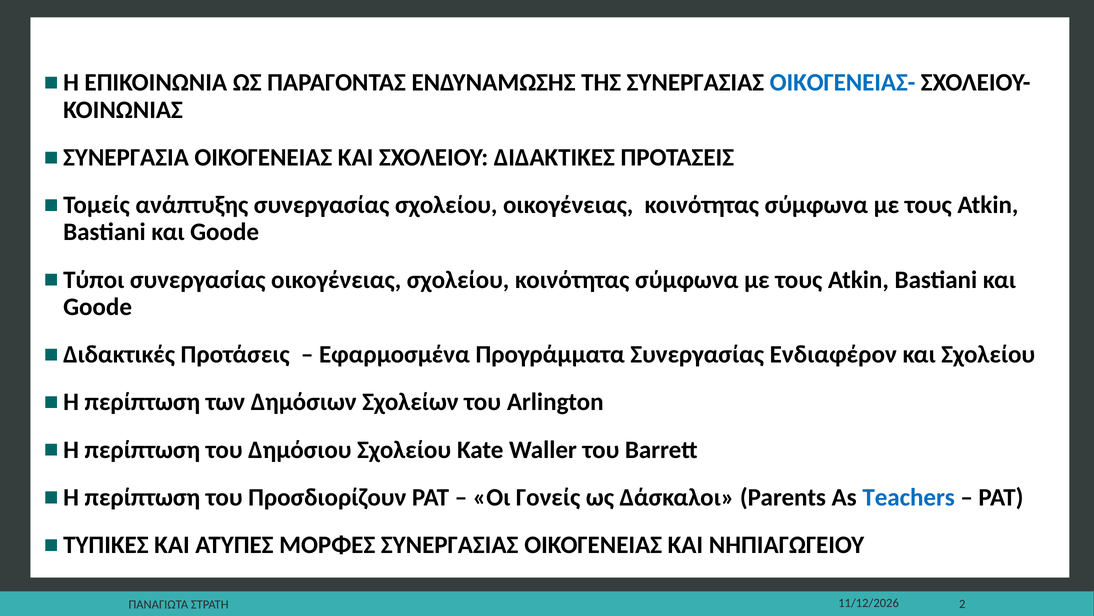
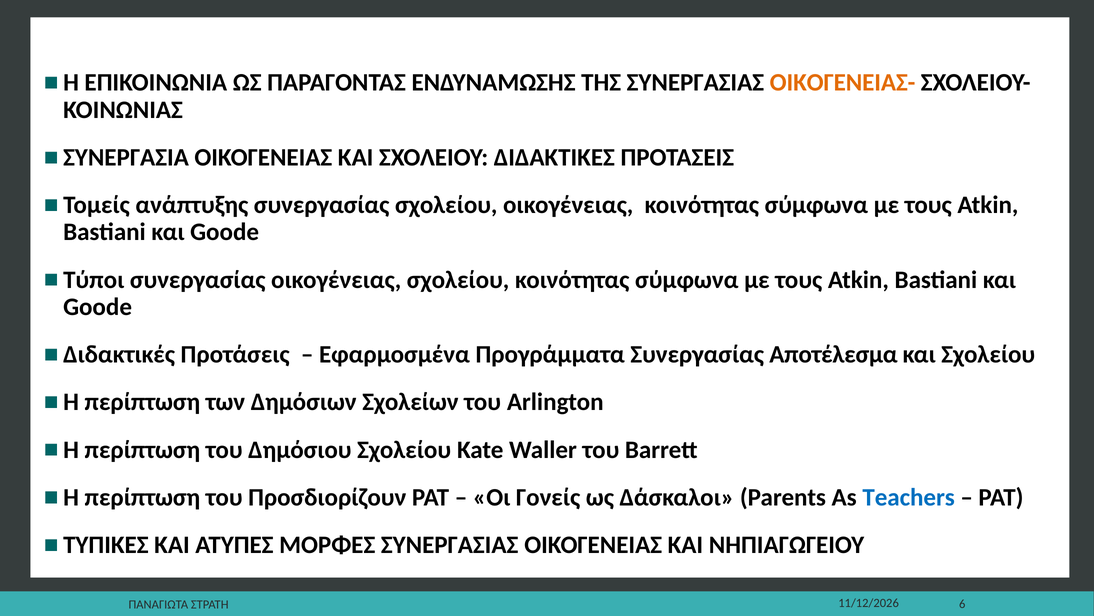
ΟΙΚΟΓΕΝΕΙΑΣ- colour: blue -> orange (843, 83)
Ενδιαφέρον: Ενδιαφέρον -> Αποτέλεσμα (833, 354)
2: 2 -> 6 (962, 604)
